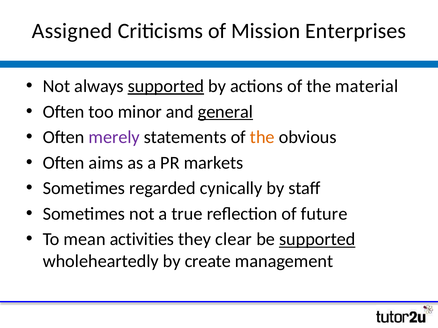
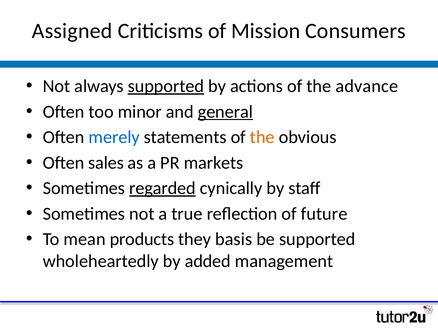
Enterprises: Enterprises -> Consumers (355, 31)
material: material -> advance (367, 86)
merely colour: purple -> blue (114, 137)
aims: aims -> sales (106, 163)
regarded underline: none -> present (163, 188)
activities: activities -> products (142, 240)
clear: clear -> basis (234, 240)
supported underline: present -> none (317, 240)
create: create -> added (208, 262)
